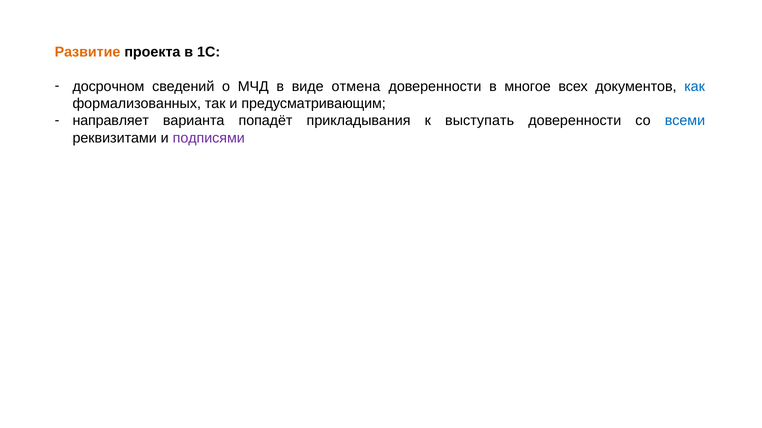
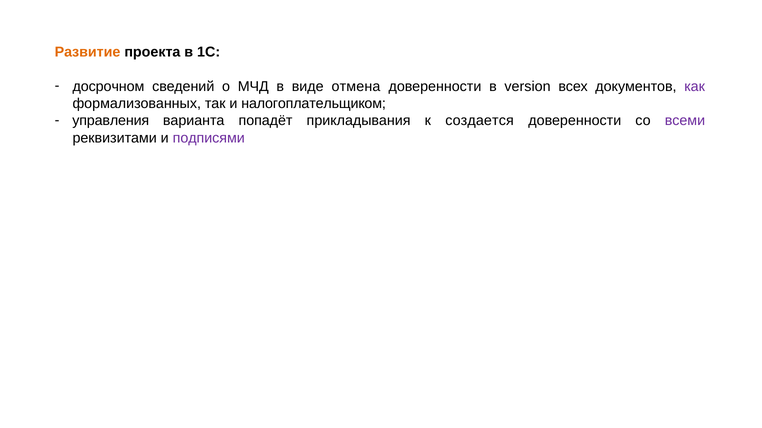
многое: многое -> version (528, 87)
как colour: blue -> purple (695, 87)
предусматривающим: предусматривающим -> налогоплательщиком (314, 104)
направляет: направляет -> управления (111, 121)
выступать: выступать -> создается (480, 121)
всеми colour: blue -> purple (685, 121)
